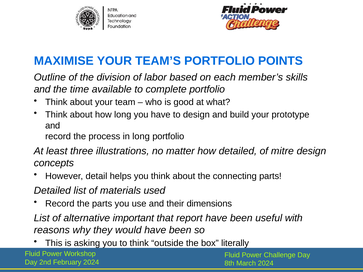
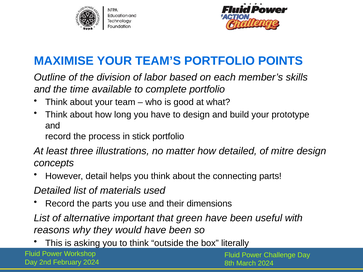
in long: long -> stick (141, 137)
report: report -> green (189, 218)
